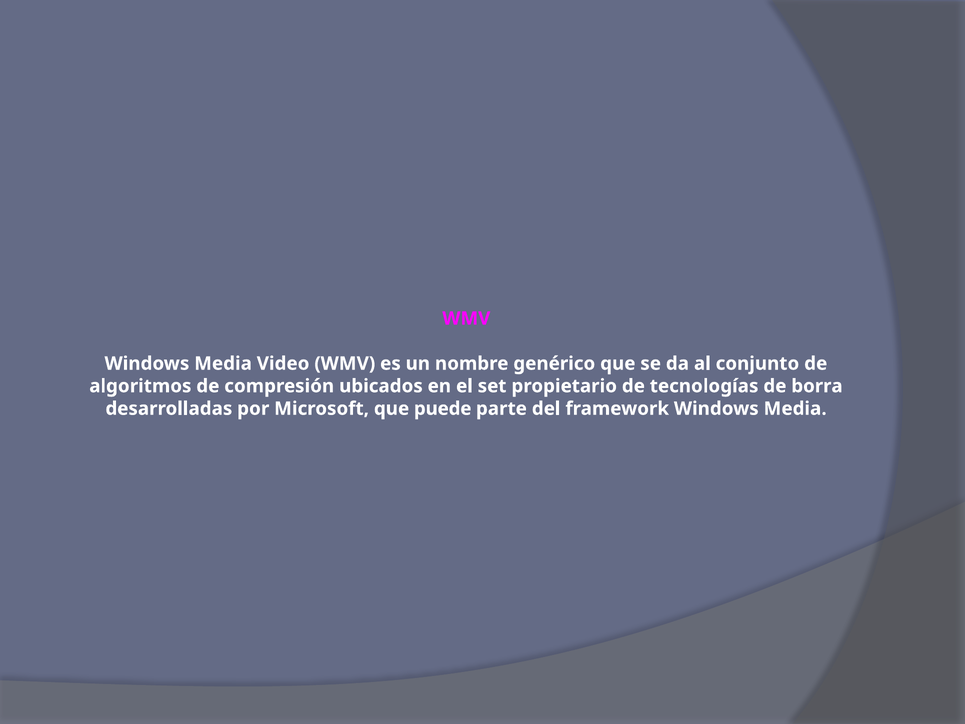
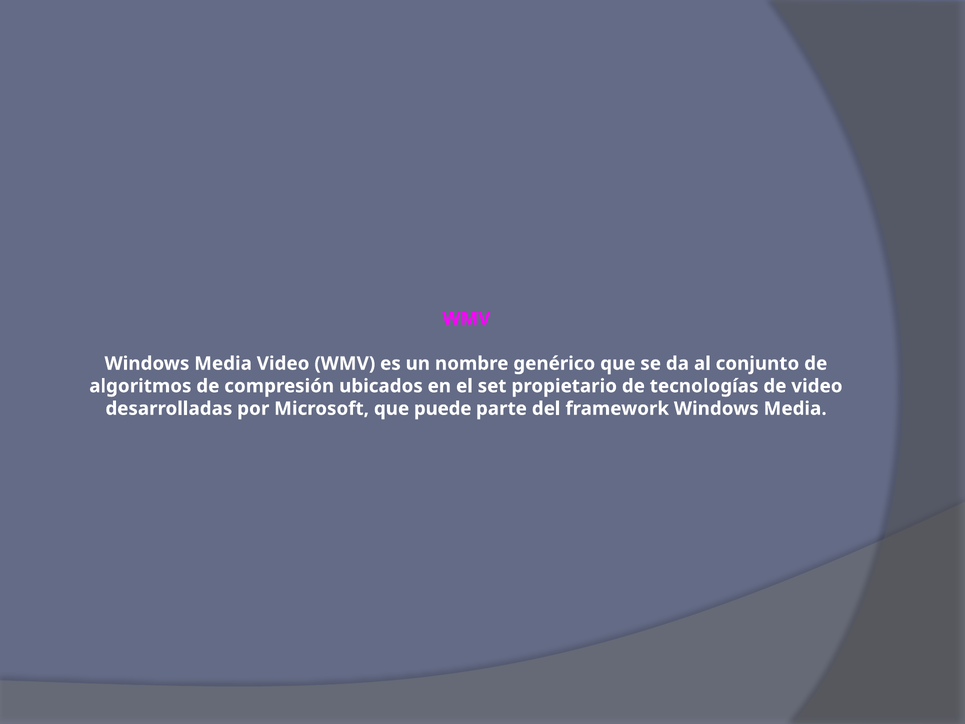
de borra: borra -> video (817, 386)
